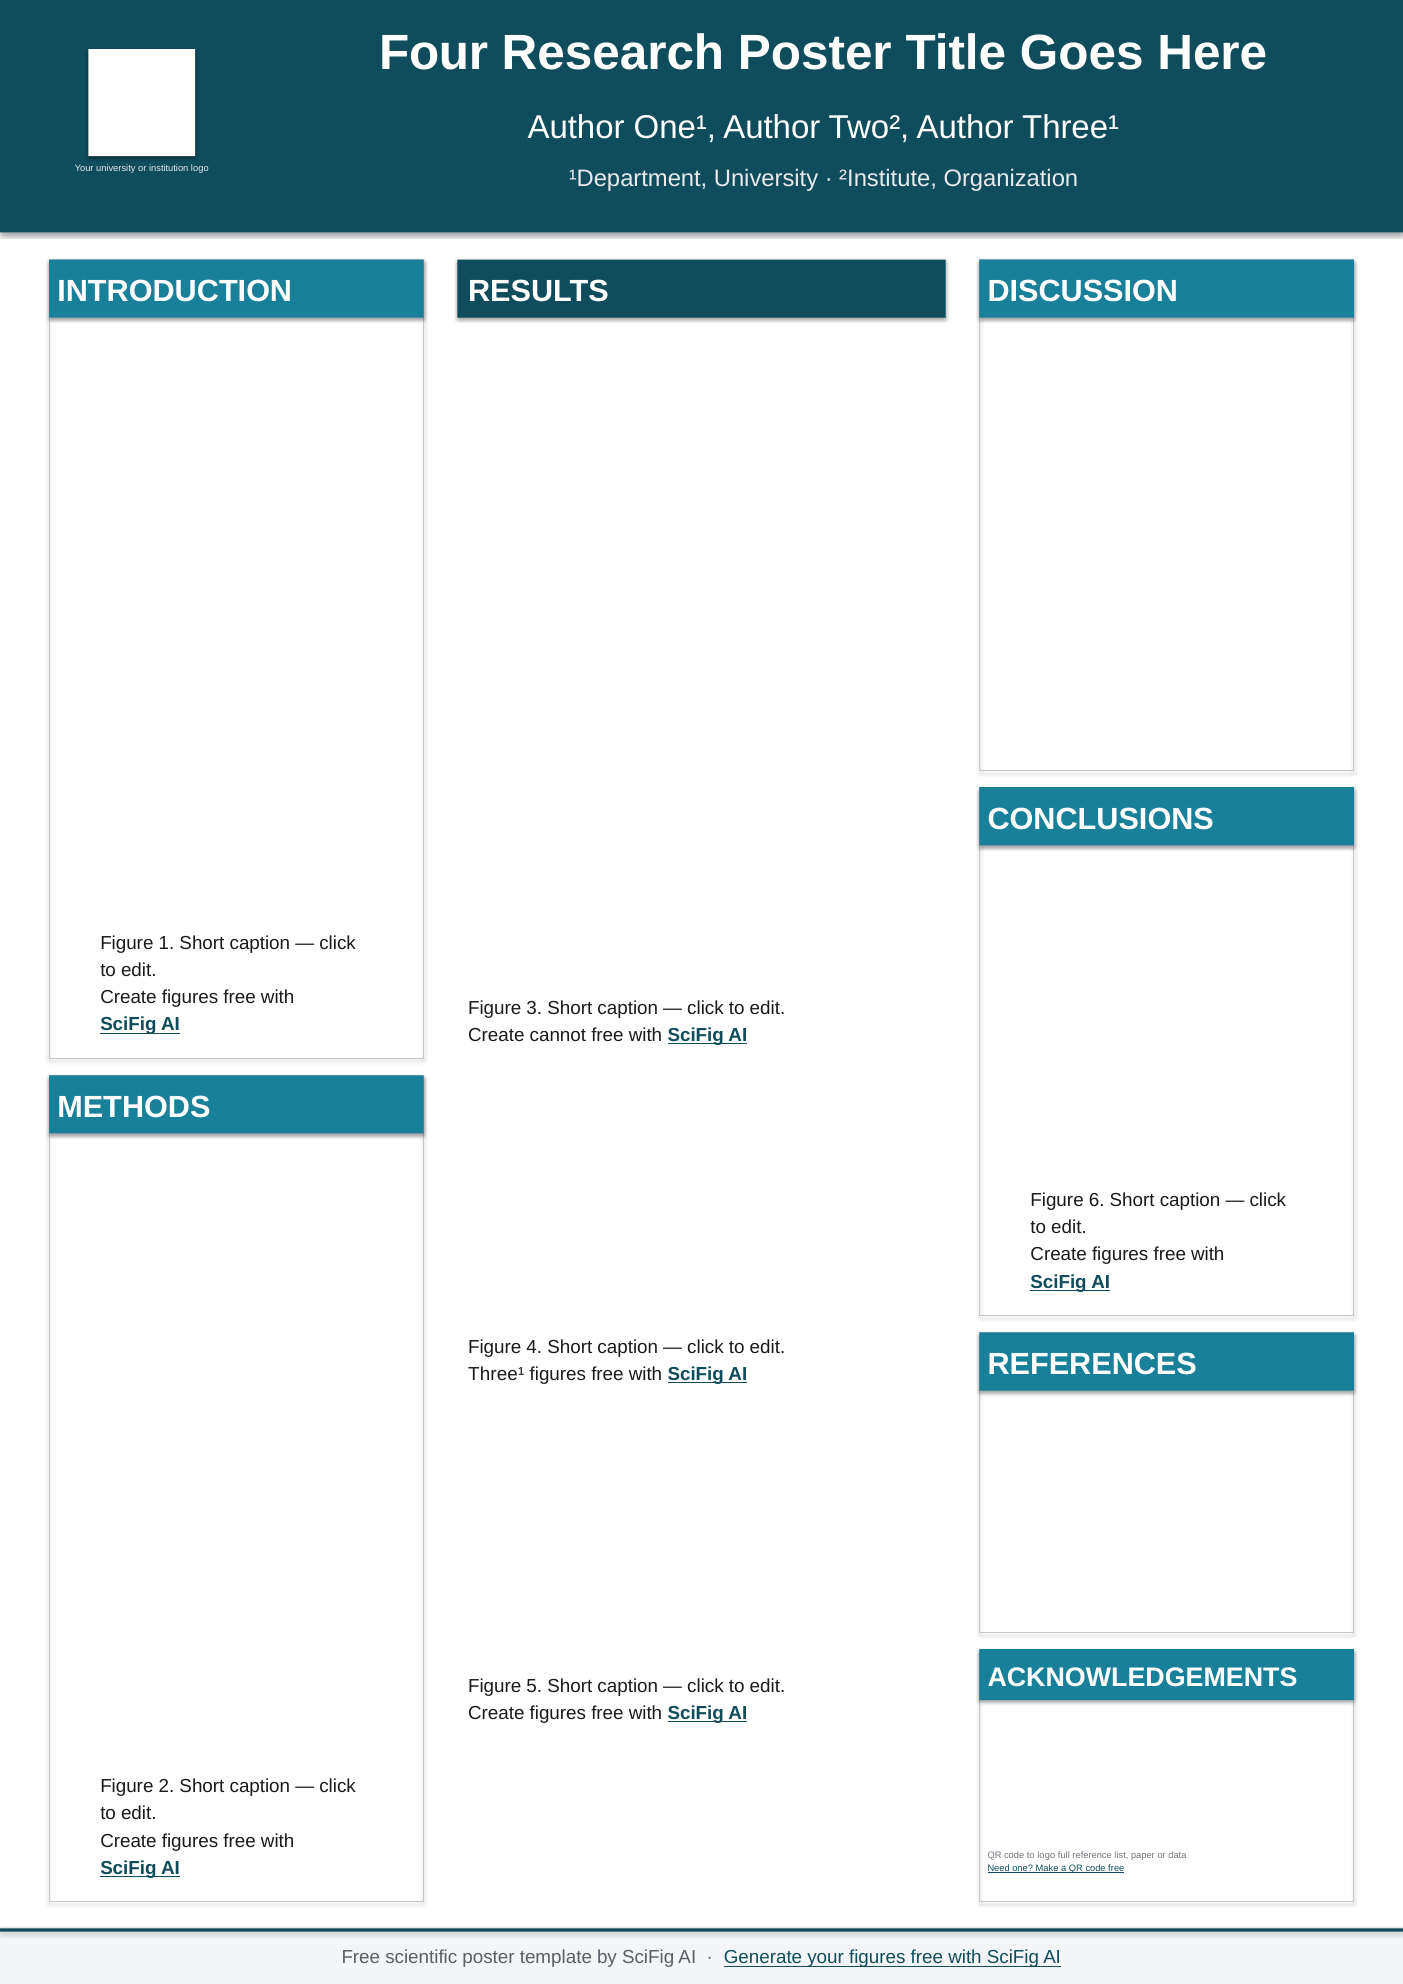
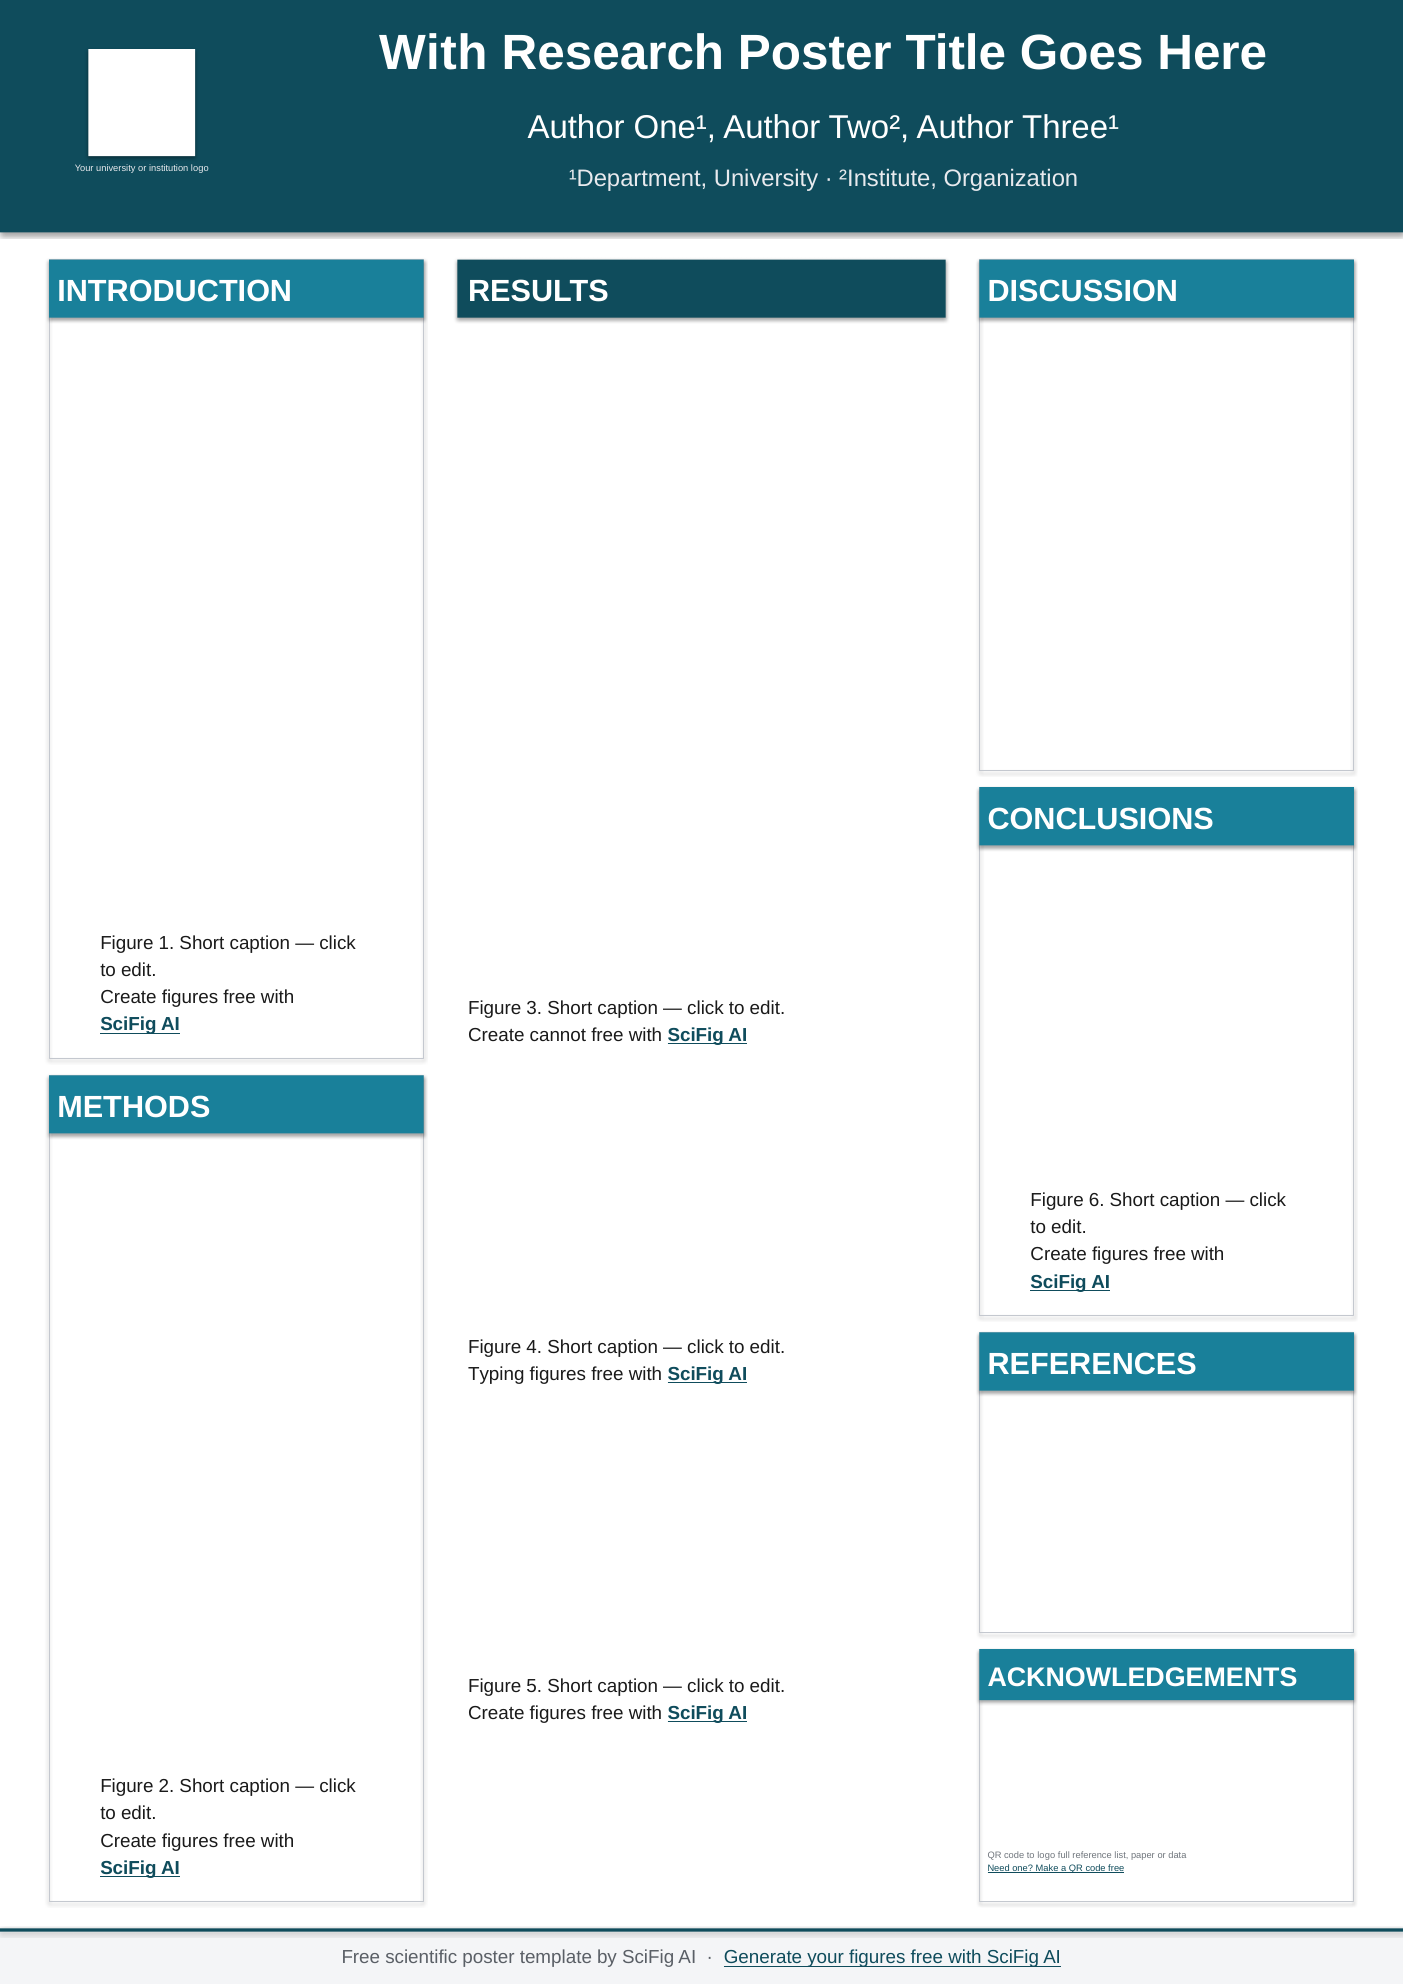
Four: Four -> With (433, 54)
Three¹: Three¹ -> Typing (496, 1375)
